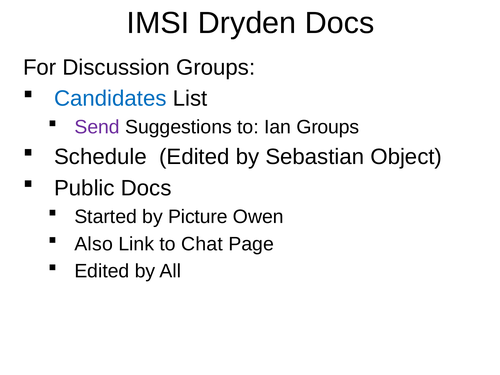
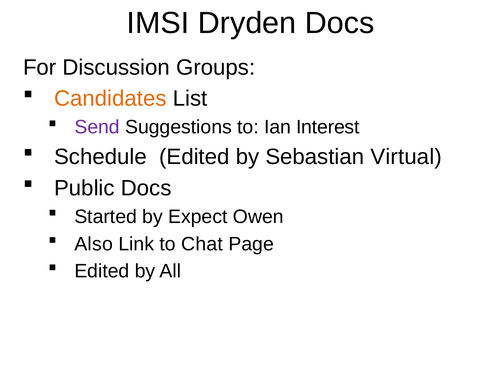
Candidates colour: blue -> orange (110, 99)
Ian Groups: Groups -> Interest (328, 127)
Object: Object -> Virtual (406, 157)
Picture: Picture -> Expect (198, 217)
